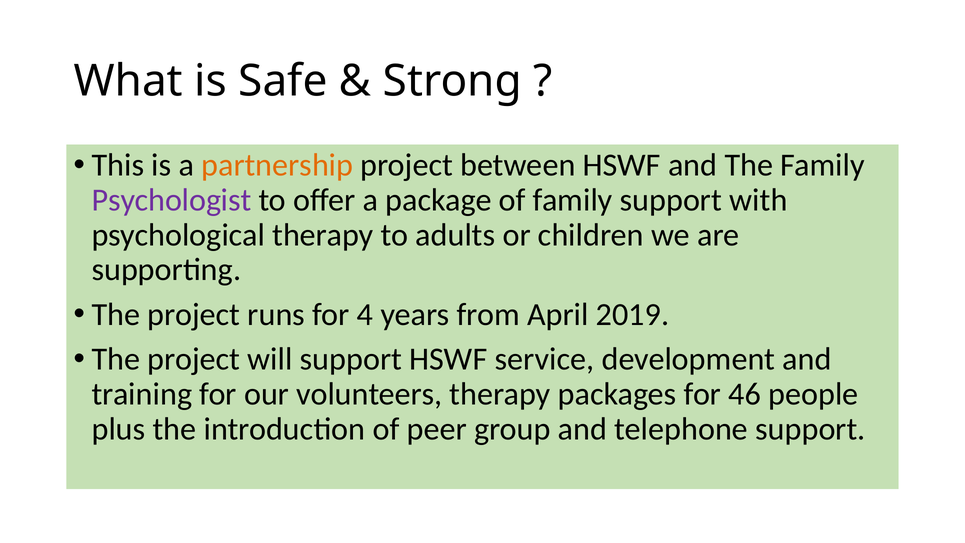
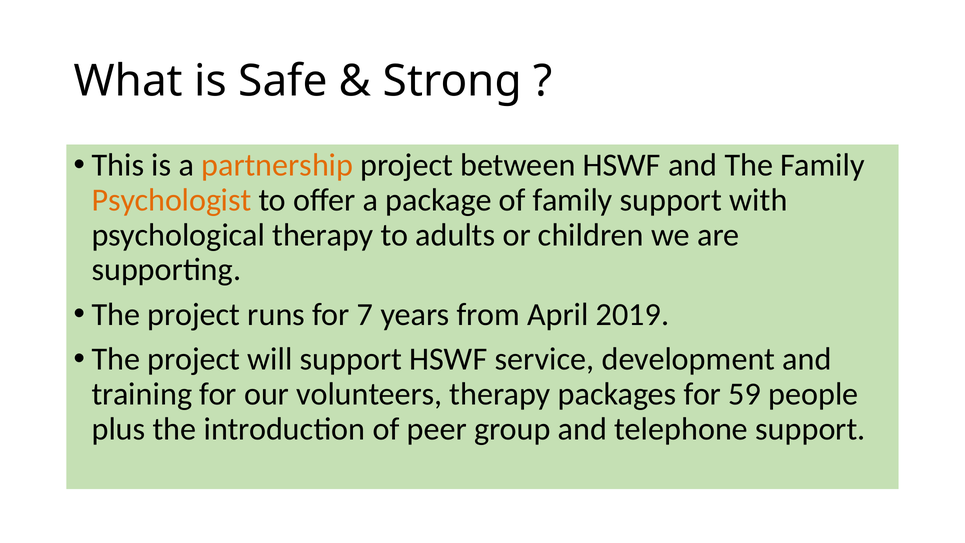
Psychologist colour: purple -> orange (172, 200)
4: 4 -> 7 (365, 314)
46: 46 -> 59 (745, 394)
